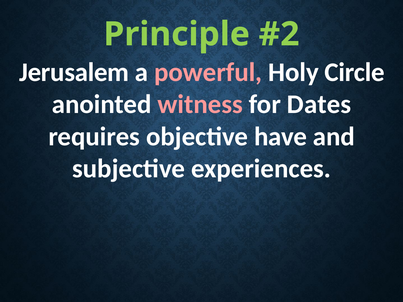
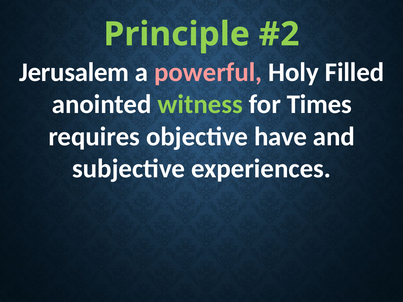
Circle: Circle -> Filled (355, 72)
witness colour: pink -> light green (200, 104)
Dates: Dates -> Times (319, 104)
